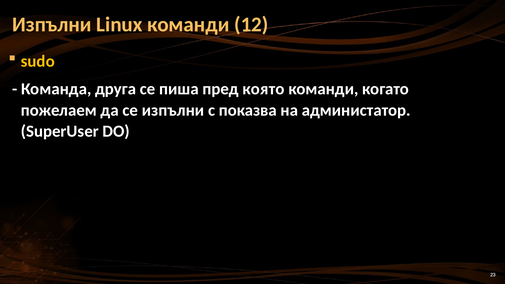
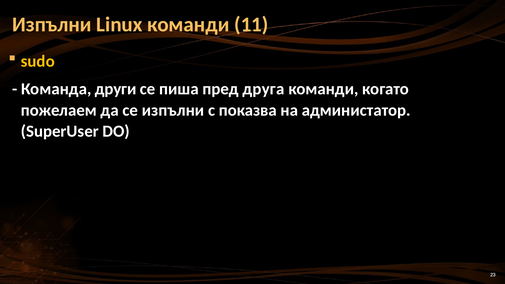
12: 12 -> 11 (251, 25)
друга: друга -> други (116, 89)
която: която -> друга (263, 89)
